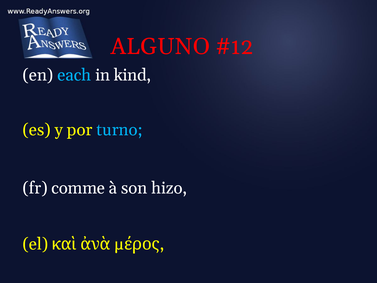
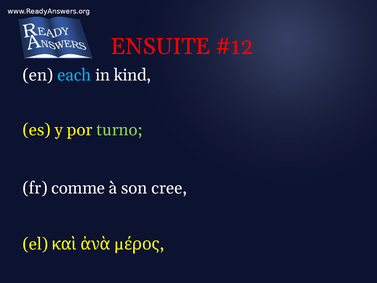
ALGUNO: ALGUNO -> ENSUITE (161, 47)
turno colour: light blue -> light green (120, 130)
hizo: hizo -> cree (169, 188)
